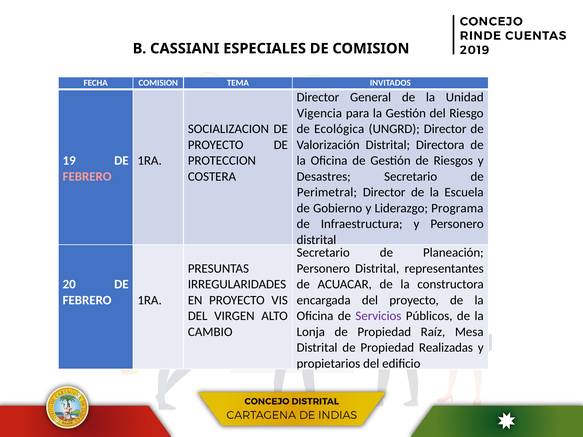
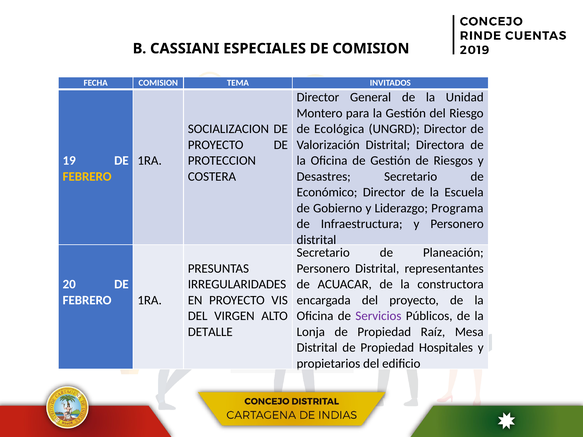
Vigencia: Vigencia -> Montero (320, 113)
FEBRERO colour: pink -> yellow (87, 177)
Perimetral: Perimetral -> Económico (327, 192)
CAMBIO: CAMBIO -> DETALLE (210, 332)
Realizadas: Realizadas -> Hospitales (446, 348)
